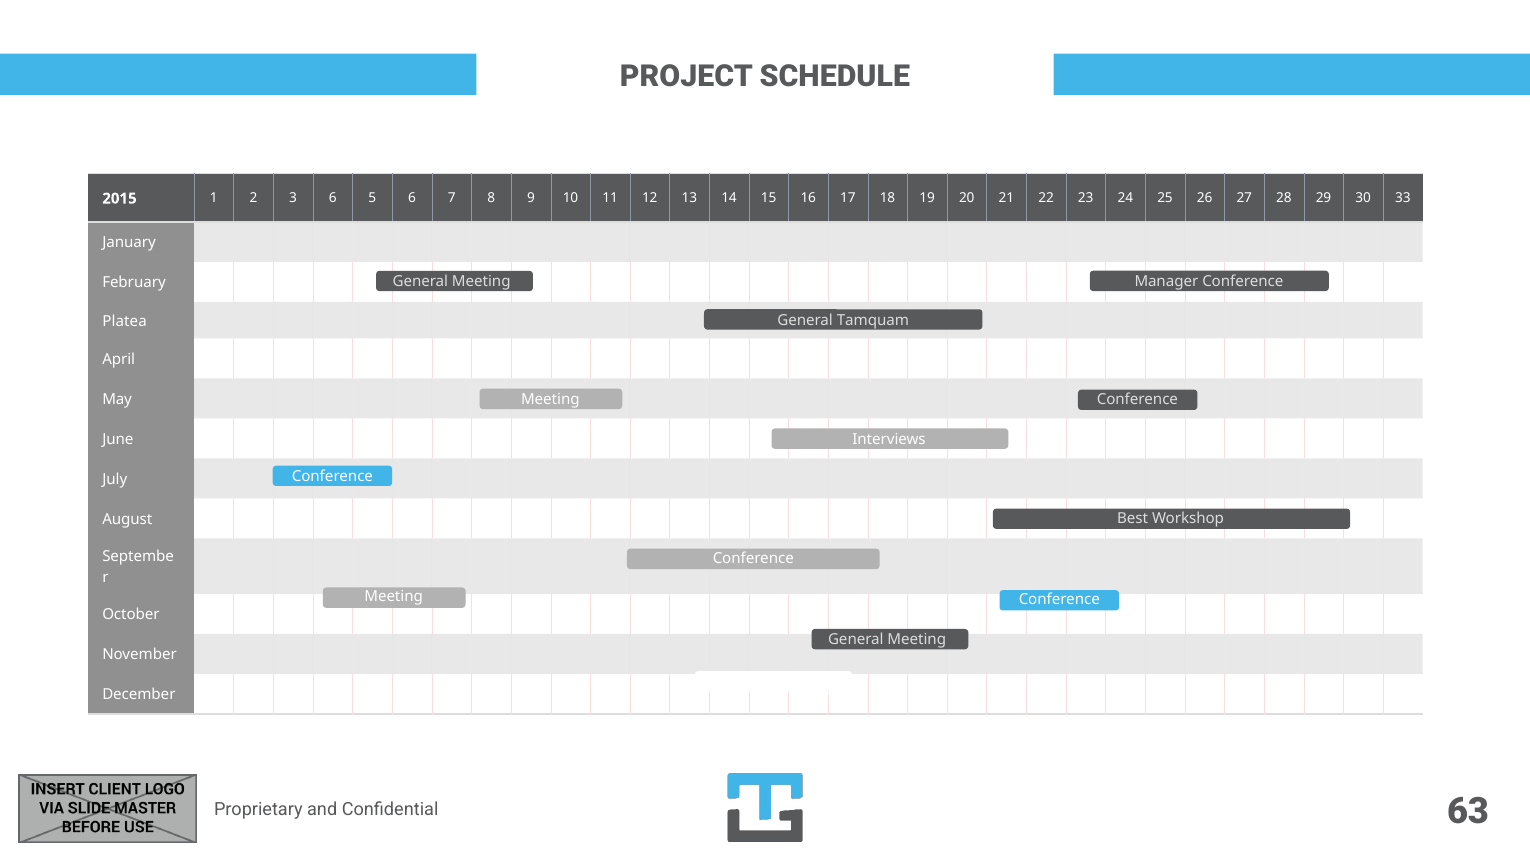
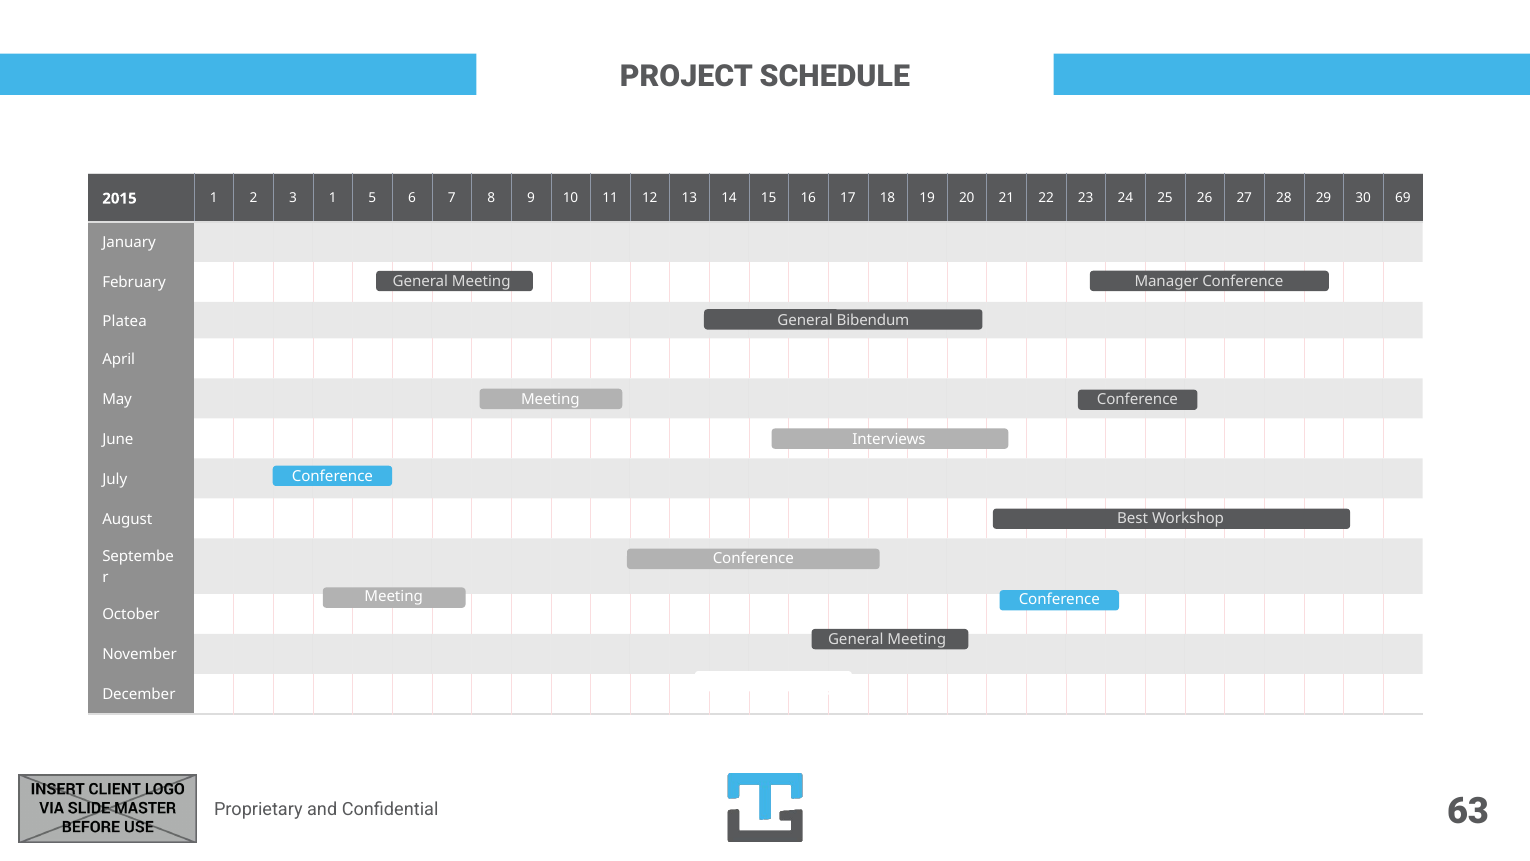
3 6: 6 -> 1 (333, 198)
33: 33 -> 69 (1403, 198)
Tamquam: Tamquam -> Bibendum (873, 320)
